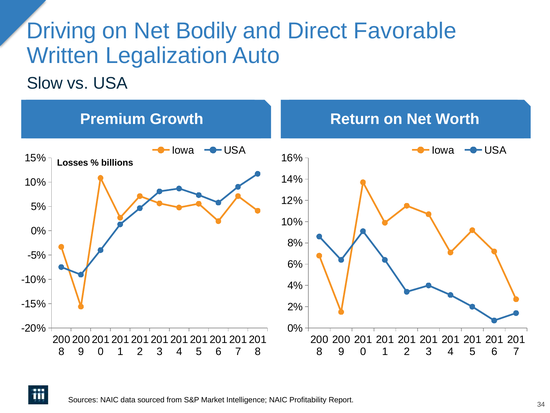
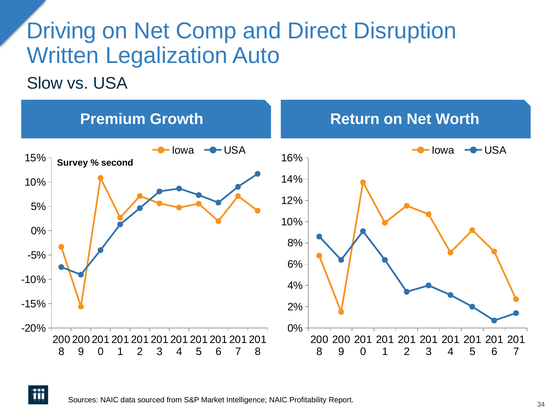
Bodily: Bodily -> Comp (206, 31)
Favorable: Favorable -> Disruption (405, 31)
Losses: Losses -> Survey (72, 162)
billions: billions -> second (117, 162)
